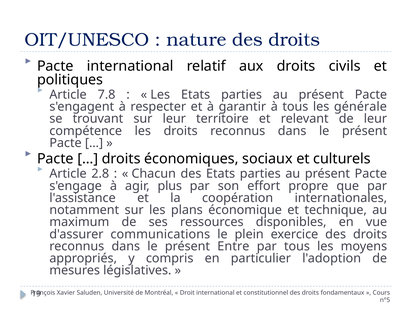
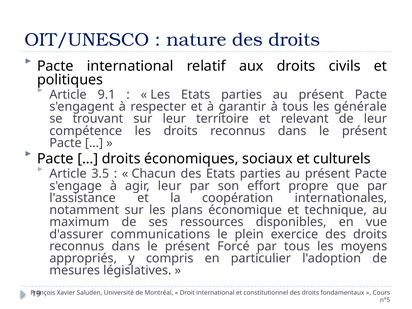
7.8: 7.8 -> 9.1 (107, 95)
2.8: 2.8 -> 3.5 (100, 174)
agir plus: plus -> leur (170, 186)
Entre: Entre -> Forcé (233, 246)
